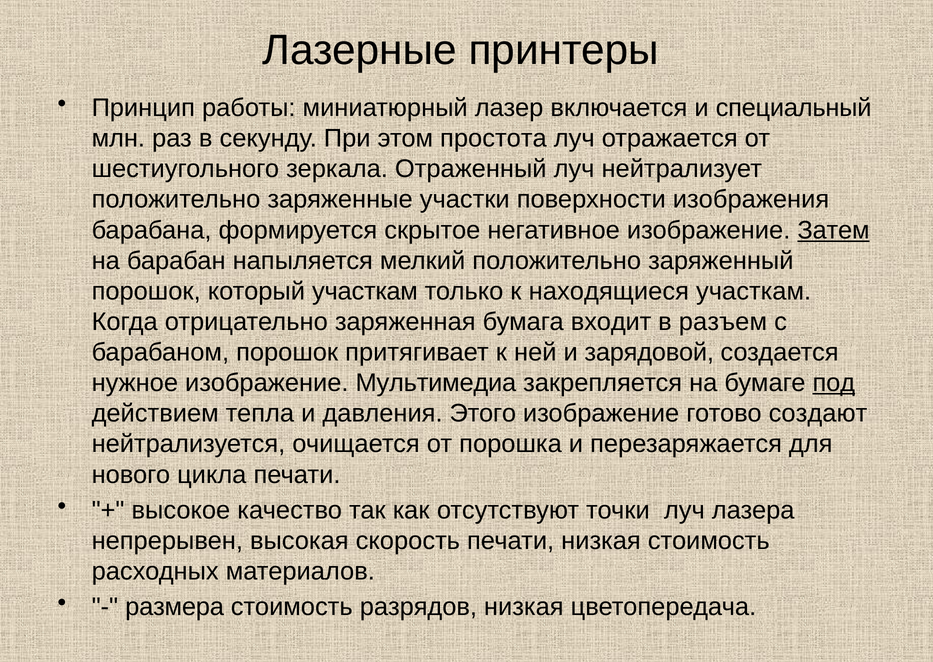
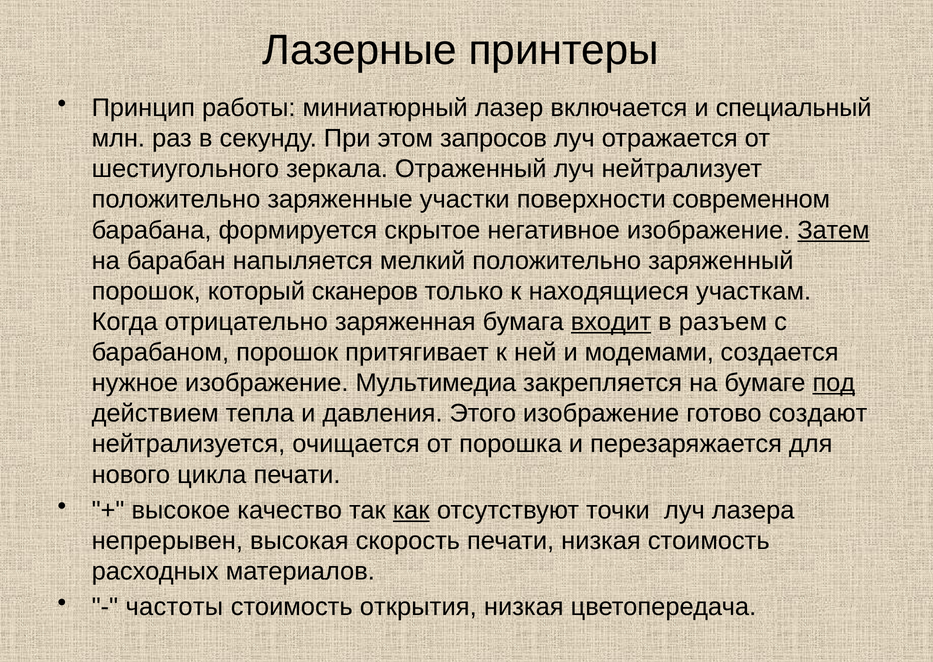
простота: простота -> запросов (494, 138)
изображения: изображения -> современном (751, 200)
который участкам: участкам -> сканеров (365, 291)
входит underline: none -> present (611, 322)
зарядовой: зарядовой -> модемами (649, 352)
как underline: none -> present (411, 510)
размера: размера -> частоты (174, 607)
разрядов: разрядов -> открытия (418, 607)
